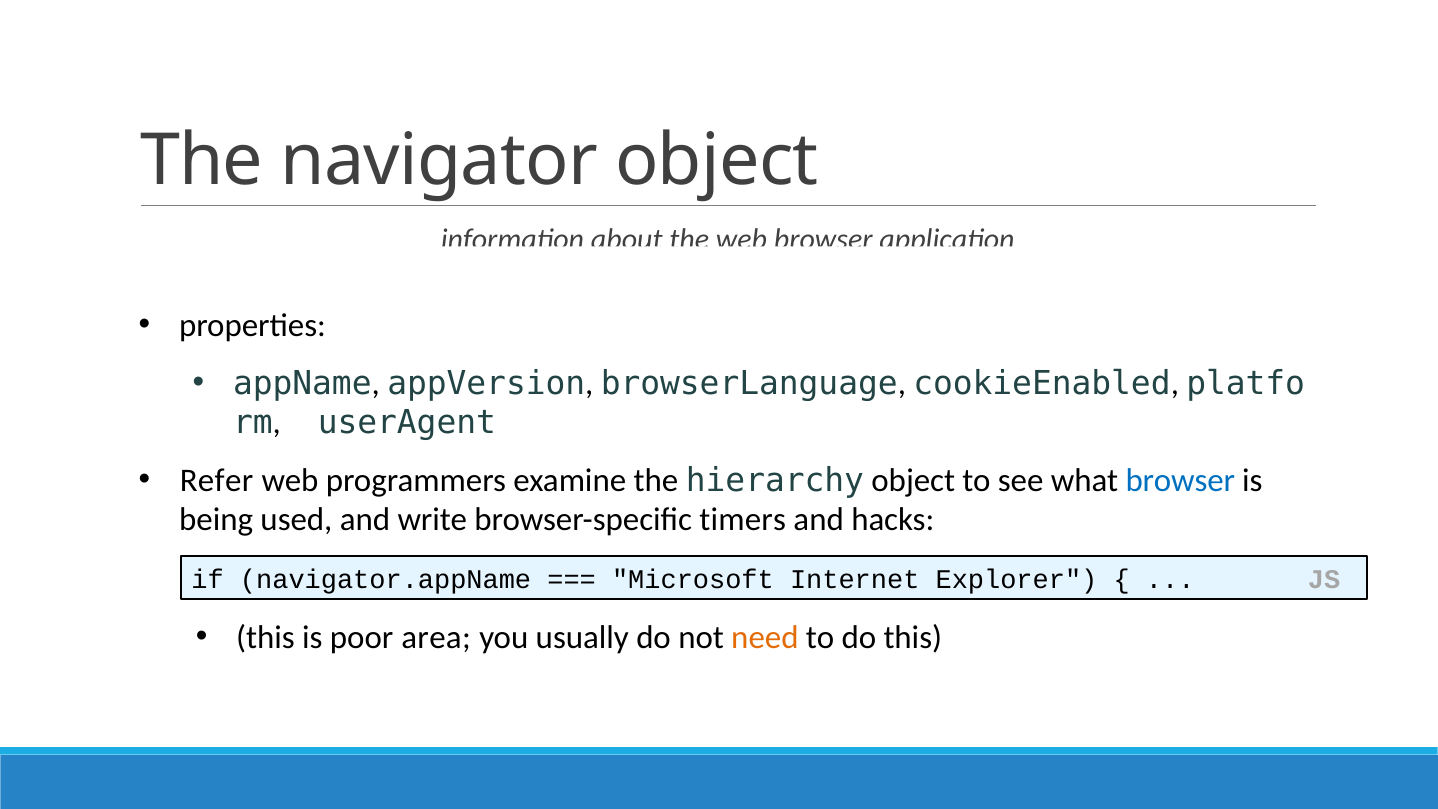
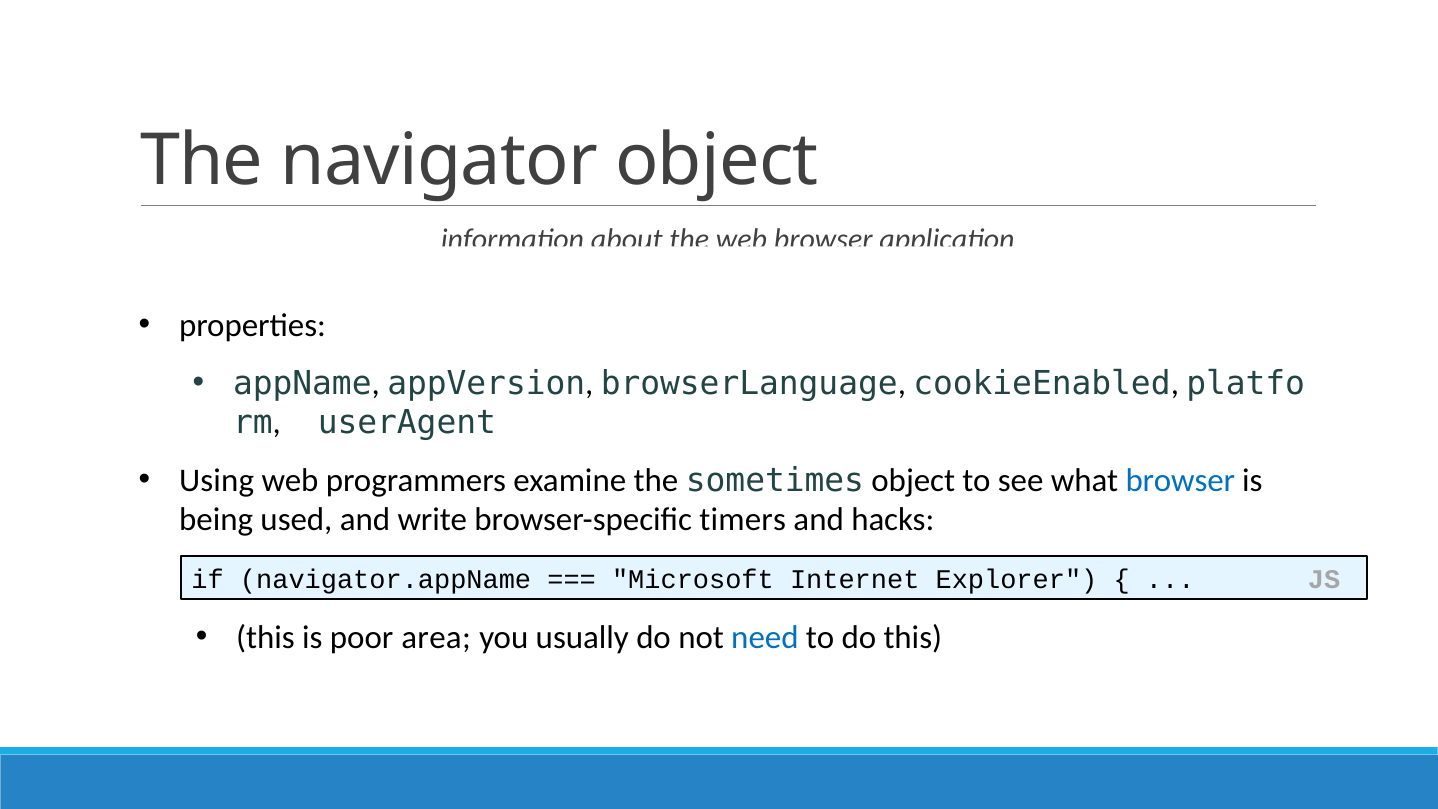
Refer: Refer -> Using (217, 480)
hierarchy: hierarchy -> sometimes (775, 480)
need colour: orange -> blue (765, 637)
